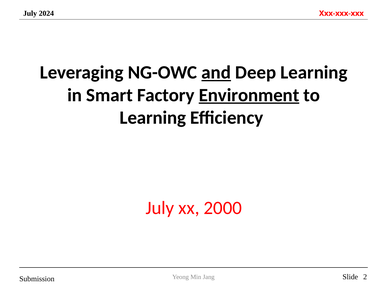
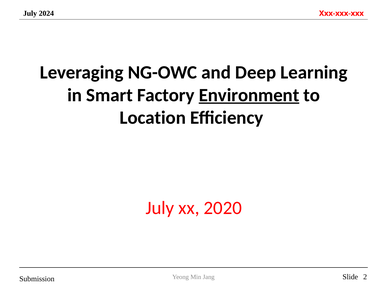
and underline: present -> none (216, 73)
Learning: Learning -> Location (153, 118)
2000: 2000 -> 2020 (223, 208)
